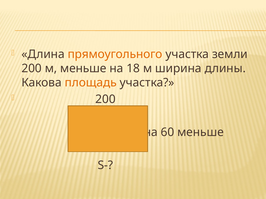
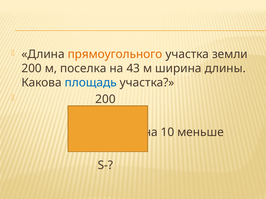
м меньше: меньше -> поселка (83, 69)
18: 18 -> 43 (133, 69)
площадь colour: orange -> blue (91, 83)
60: 60 -> 10 (167, 132)
